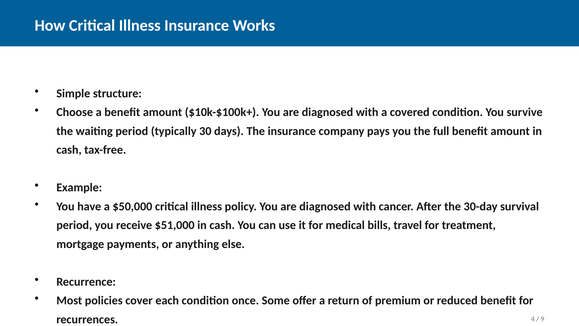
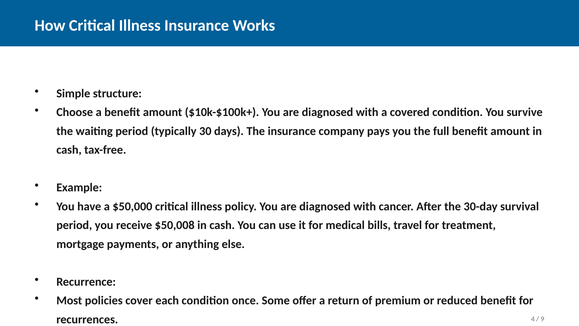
$51,000: $51,000 -> $50,008 (175, 225)
